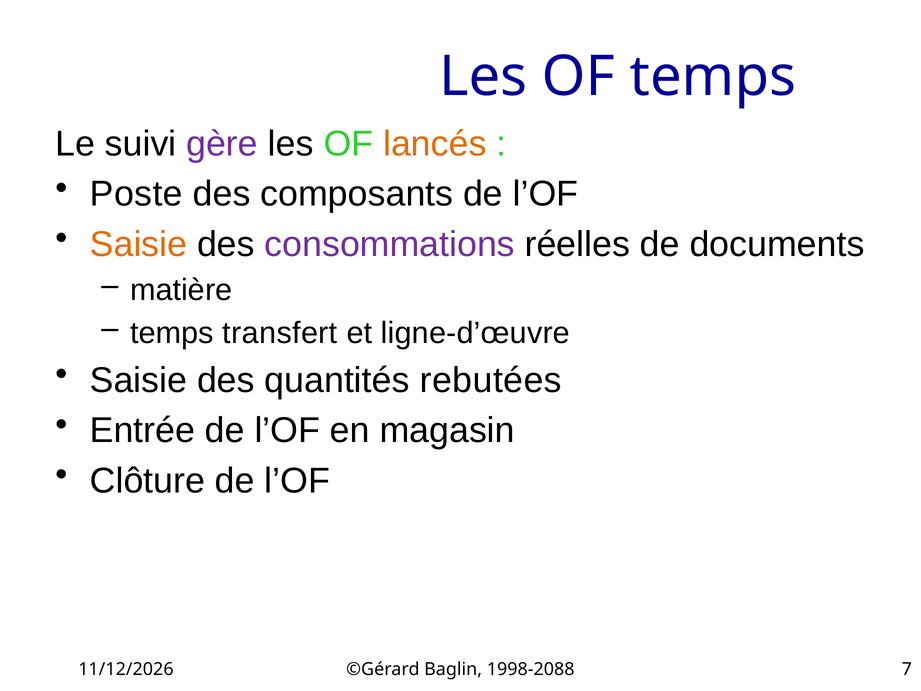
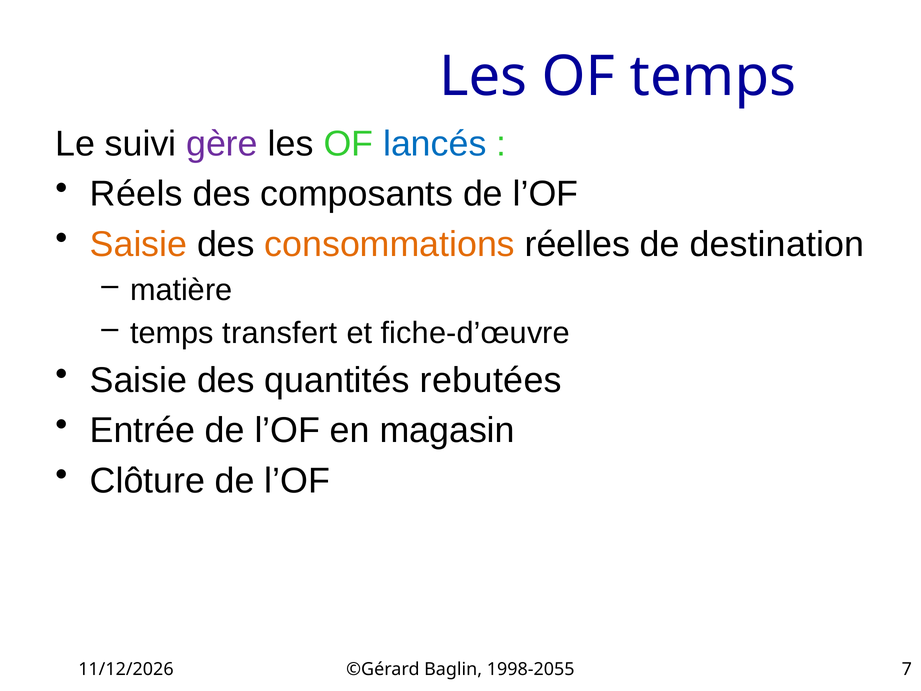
lancés colour: orange -> blue (435, 144)
Poste: Poste -> Réels (136, 194)
consommations colour: purple -> orange (390, 244)
documents: documents -> destination (777, 244)
ligne-d’œuvre: ligne-d’œuvre -> fiche-d’œuvre (475, 333)
1998-2088: 1998-2088 -> 1998-2055 (531, 669)
